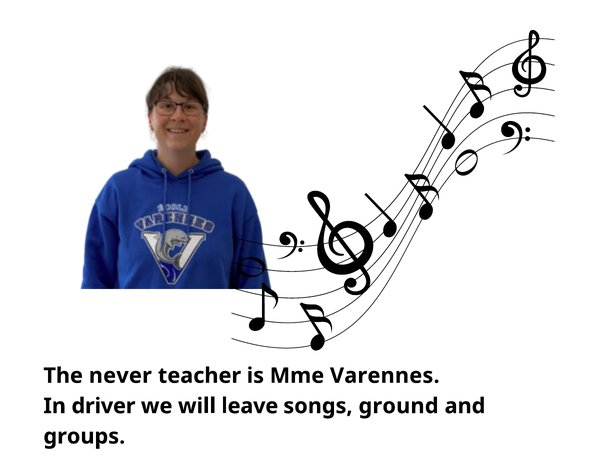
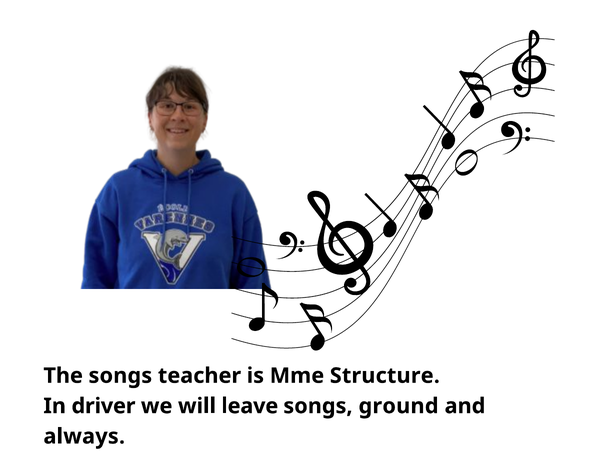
The never: never -> songs (120, 376)
Varennes: Varennes -> Structure (385, 376)
groups: groups -> always (84, 437)
